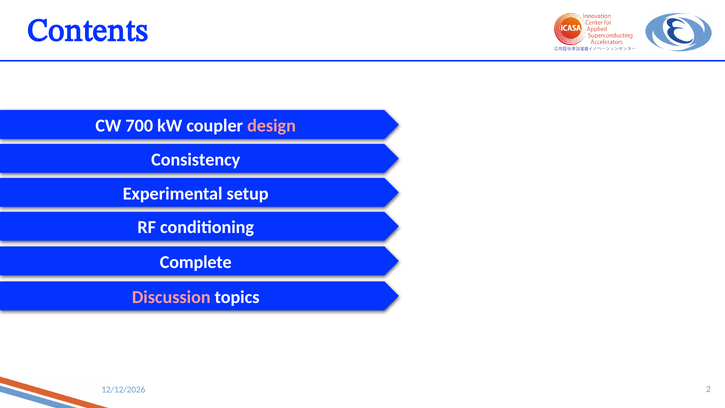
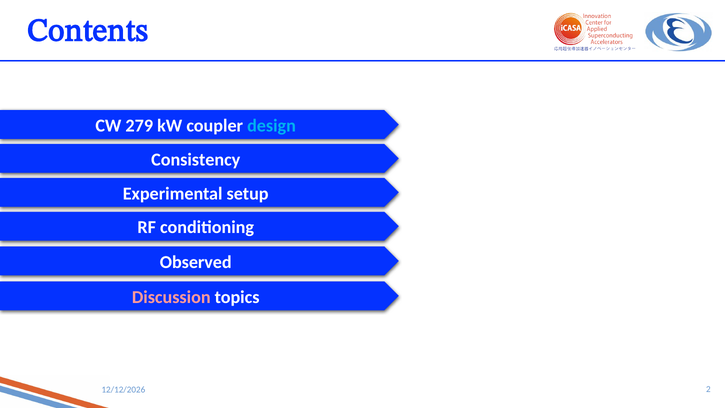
700: 700 -> 279 (139, 126)
design colour: pink -> light blue (272, 126)
Complete: Complete -> Observed (196, 262)
